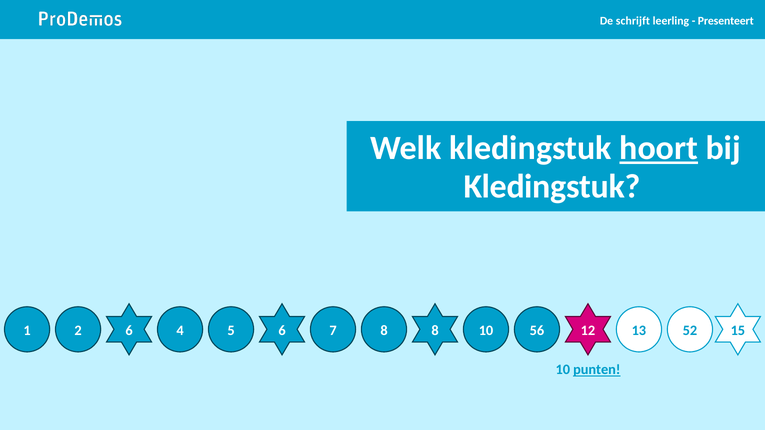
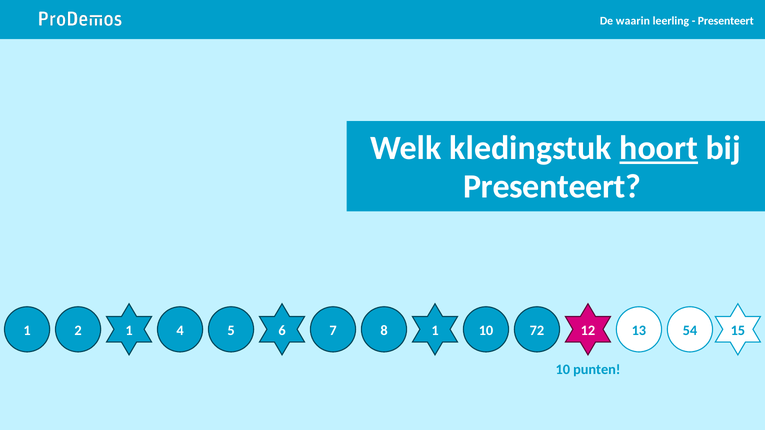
schrijft: schrijft -> waarin (633, 21)
Kledingstuk: Kledingstuk -> Presenteert (552, 187)
2 6: 6 -> 1 (129, 331)
8 8: 8 -> 1 (435, 331)
56: 56 -> 72 (537, 331)
52: 52 -> 54 (690, 331)
punten underline: present -> none (597, 370)
